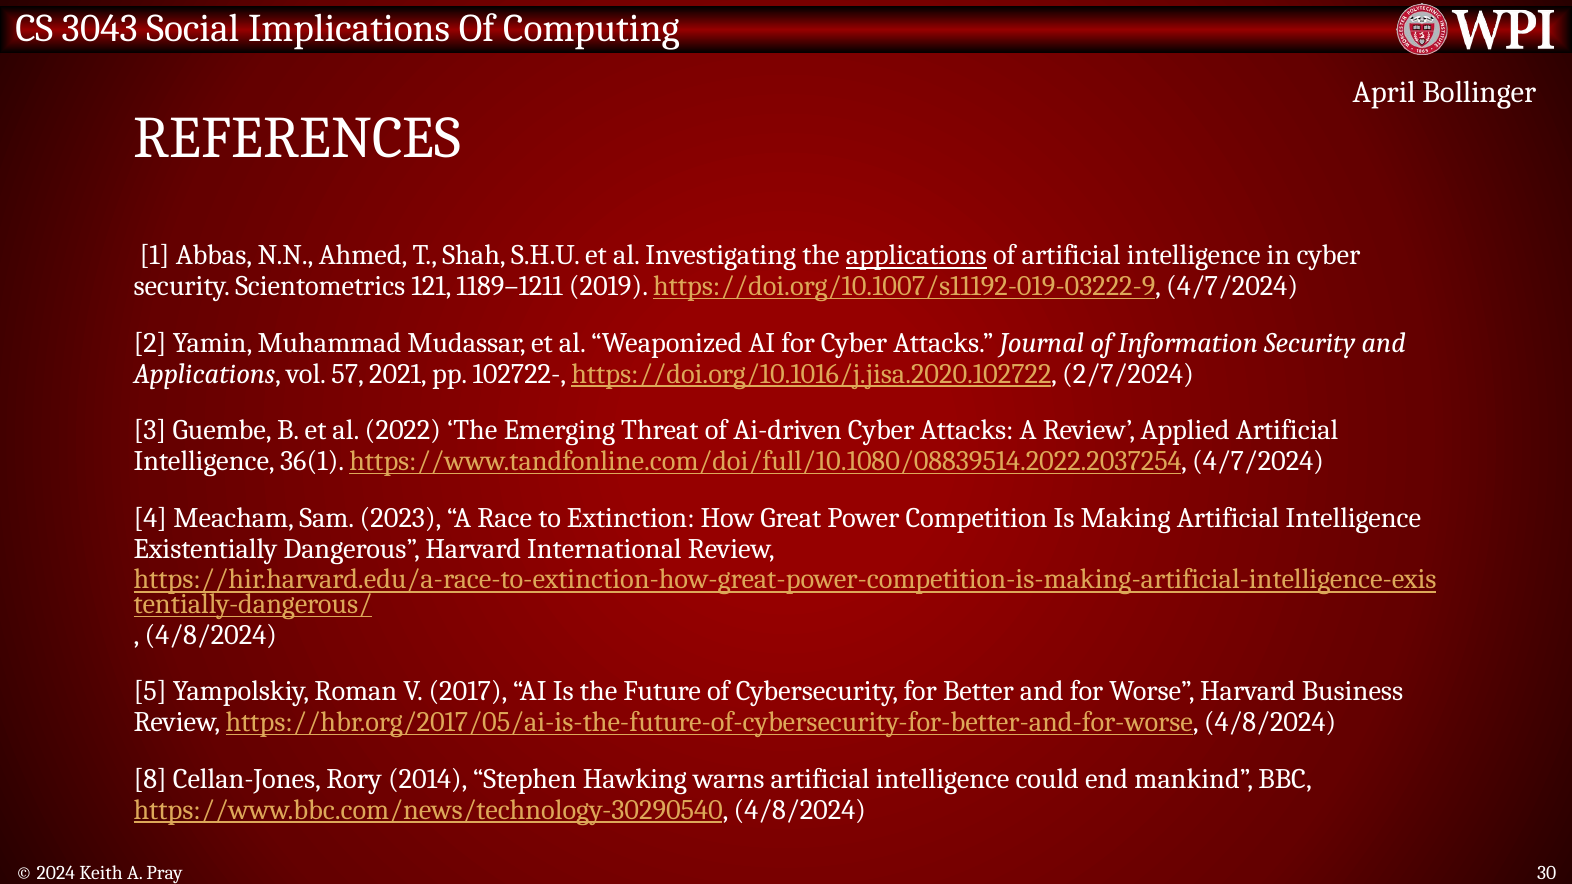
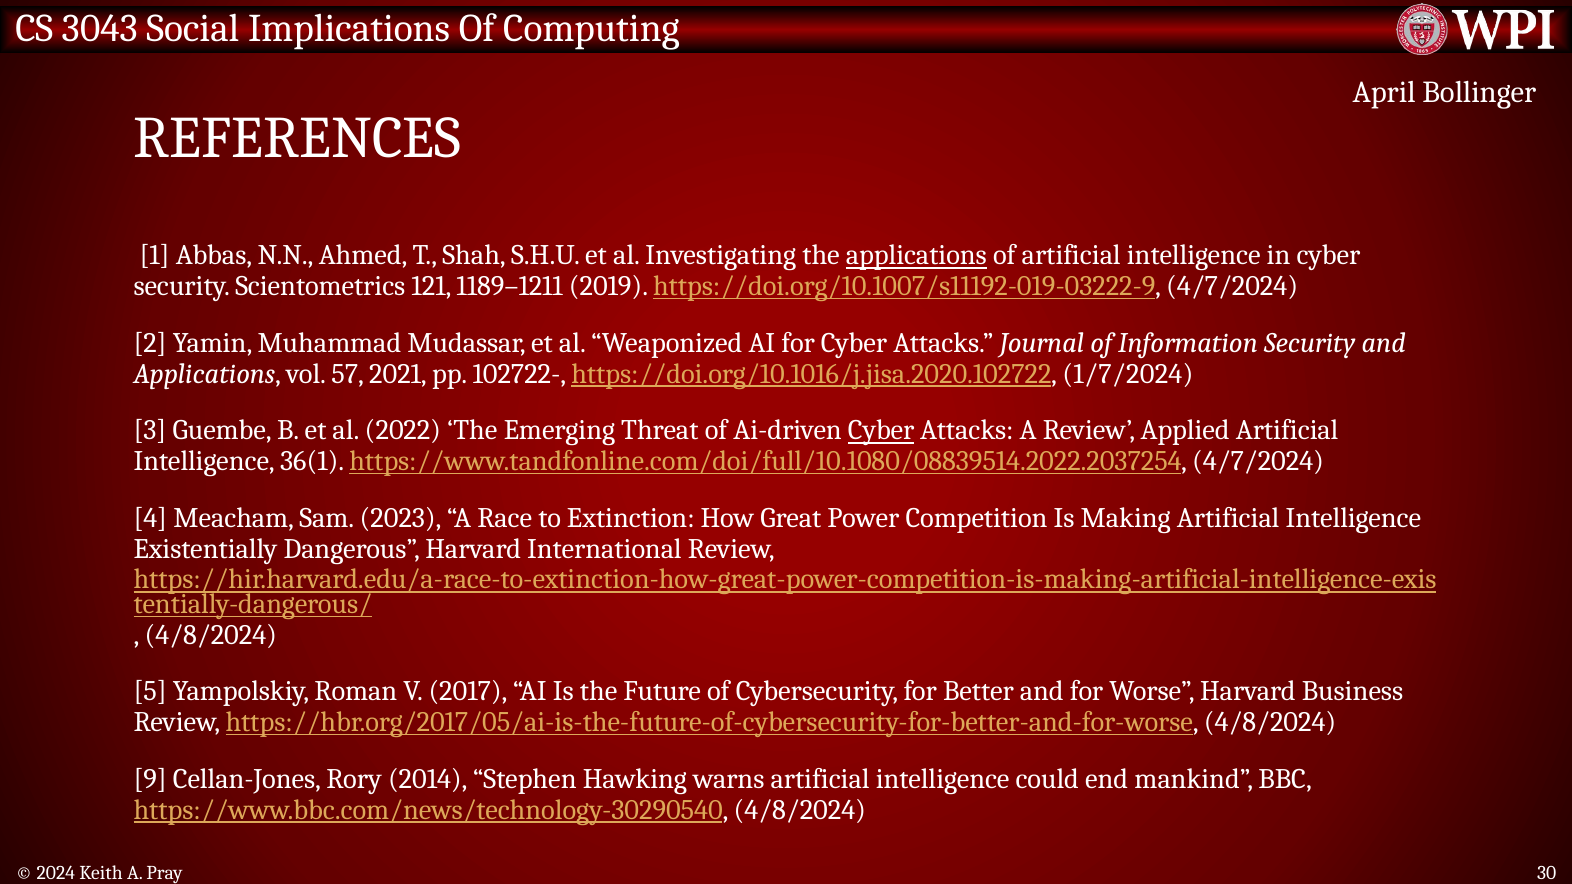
2/7/2024: 2/7/2024 -> 1/7/2024 (1128, 374)
Cyber underline: none -> present (881, 431)
8: 8 -> 9 (150, 779)
